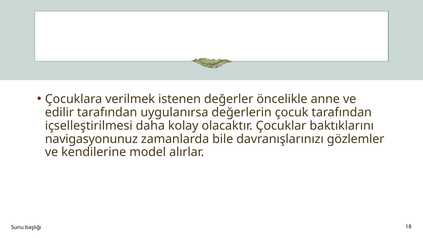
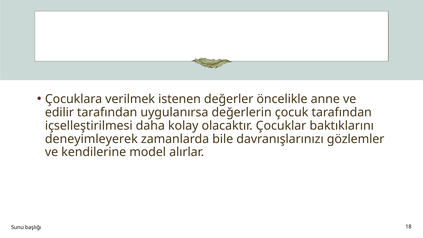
navigasyonunuz: navigasyonunuz -> deneyimleyerek (91, 139)
